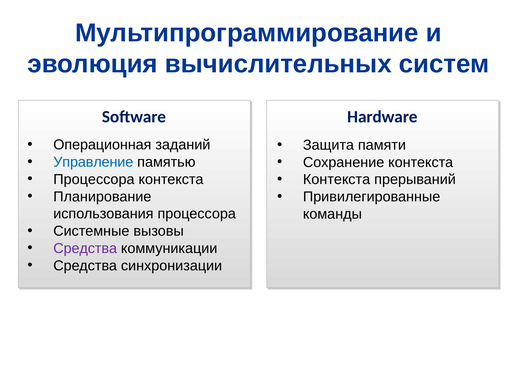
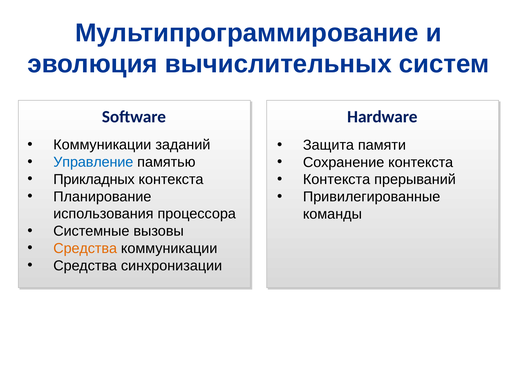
Операционная: Операционная -> Коммуникации (102, 145)
Процессора: Процессора -> Прикладных (94, 179)
Средства colour: purple -> orange (85, 248)
